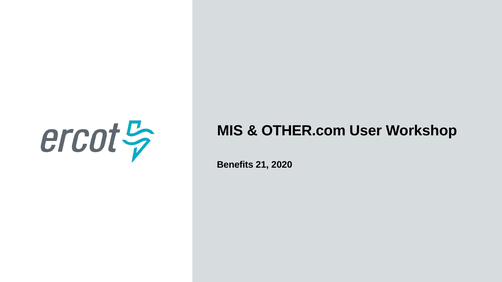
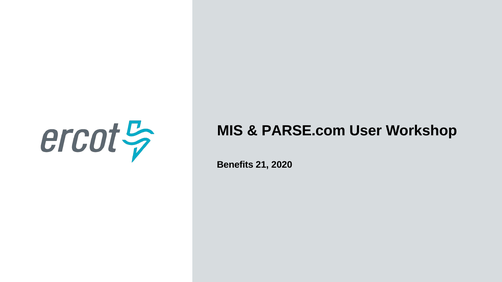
OTHER.com: OTHER.com -> PARSE.com (304, 131)
